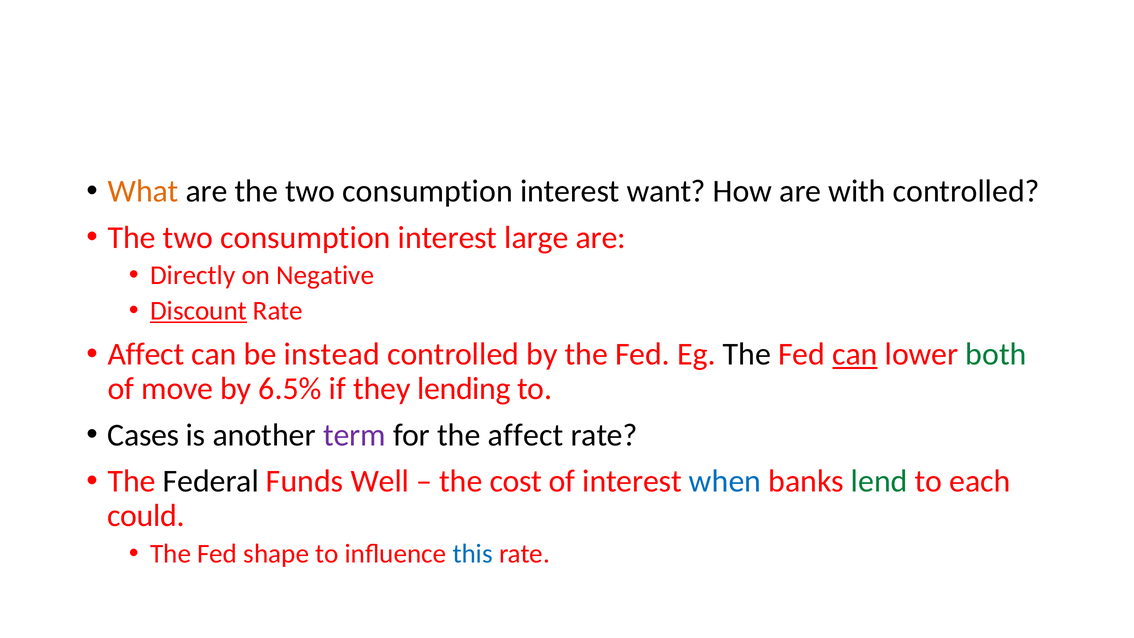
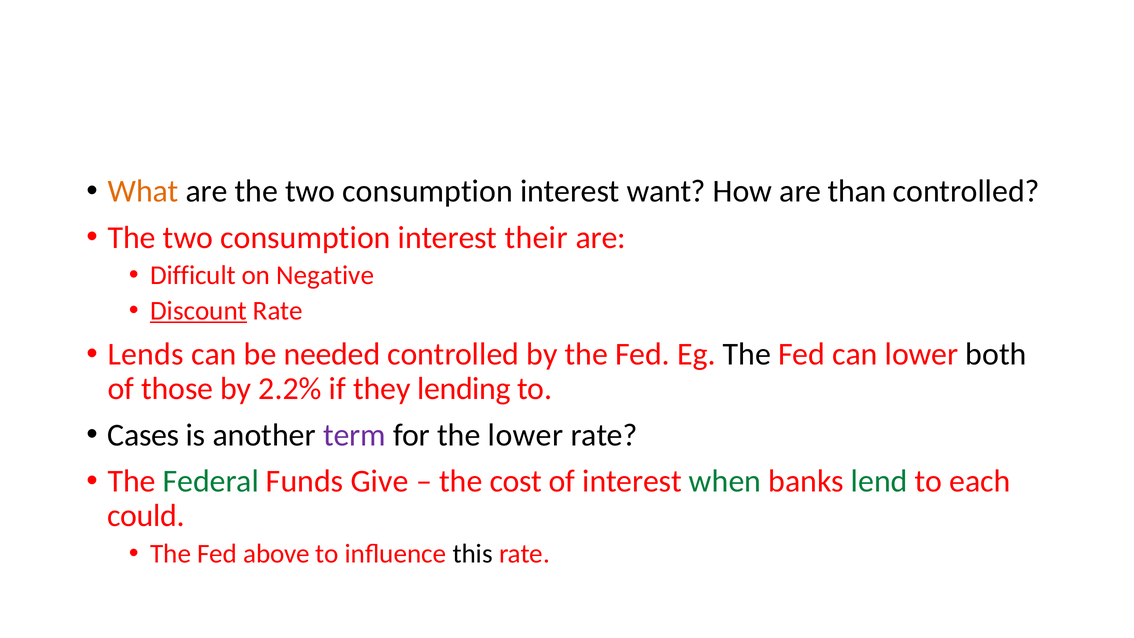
with: with -> than (857, 191)
large: large -> their (536, 237)
Directly: Directly -> Difficult (193, 275)
Affect: Affect -> Lends (146, 354)
instead: instead -> needed (332, 354)
can underline: present -> none (855, 354)
both colour: green -> black (996, 354)
move: move -> those (177, 389)
6.5%: 6.5% -> 2.2% (290, 389)
the affect: affect -> lower (526, 435)
Federal colour: black -> green (211, 481)
Well: Well -> Give (380, 481)
when colour: blue -> green (725, 481)
shape: shape -> above (276, 554)
this colour: blue -> black (473, 554)
